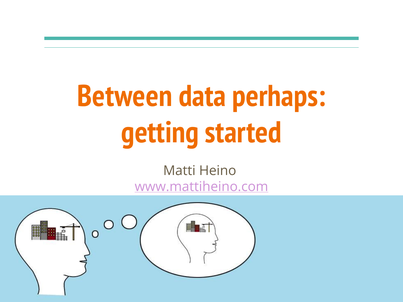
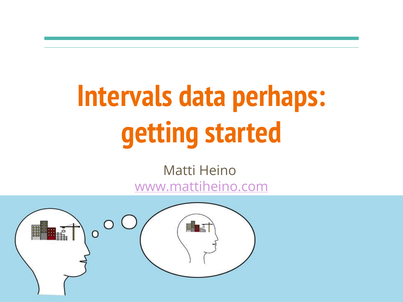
Between: Between -> Intervals (125, 96)
